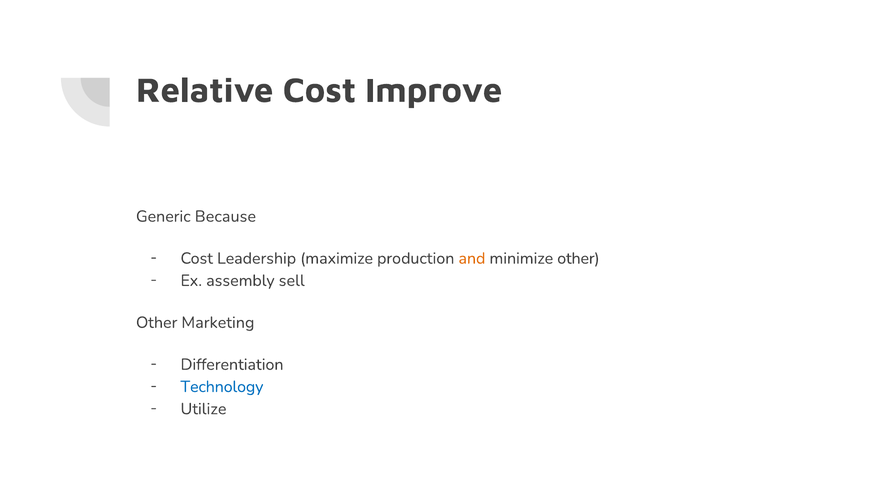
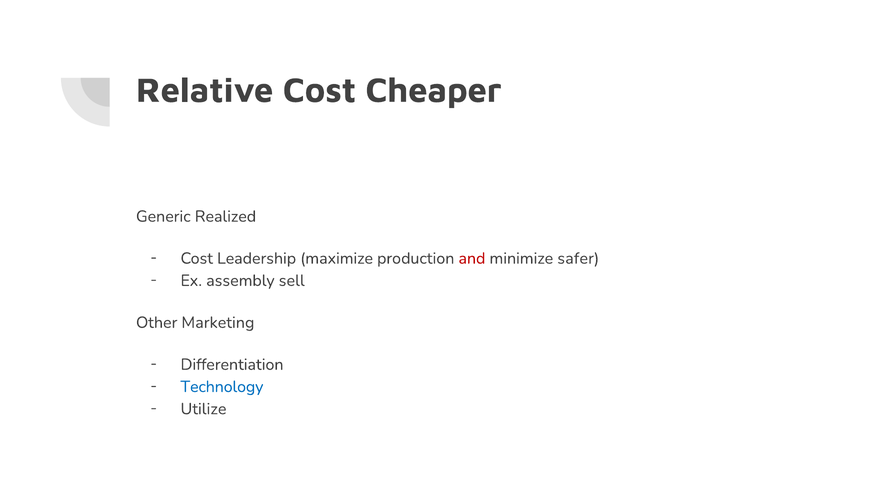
Improve: Improve -> Cheaper (434, 90)
Because: Because -> Realized (225, 216)
and colour: orange -> red (472, 258)
minimize other: other -> safer (578, 258)
